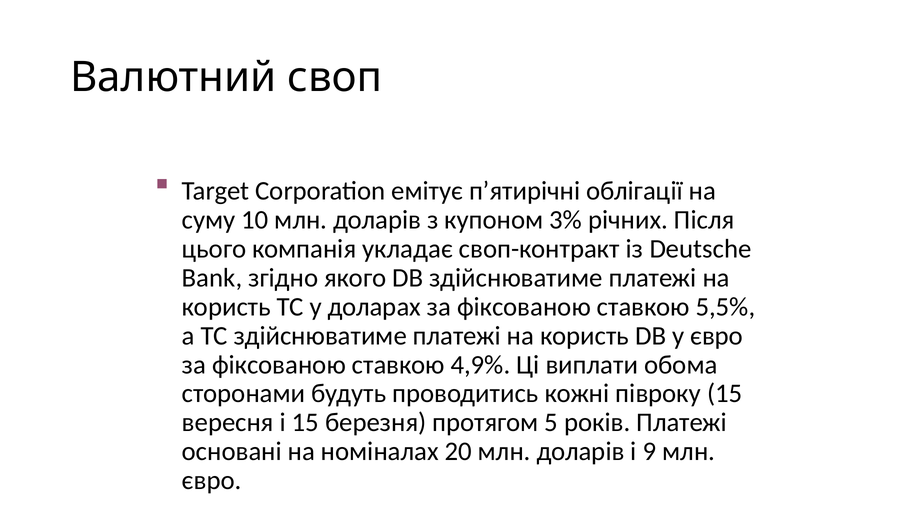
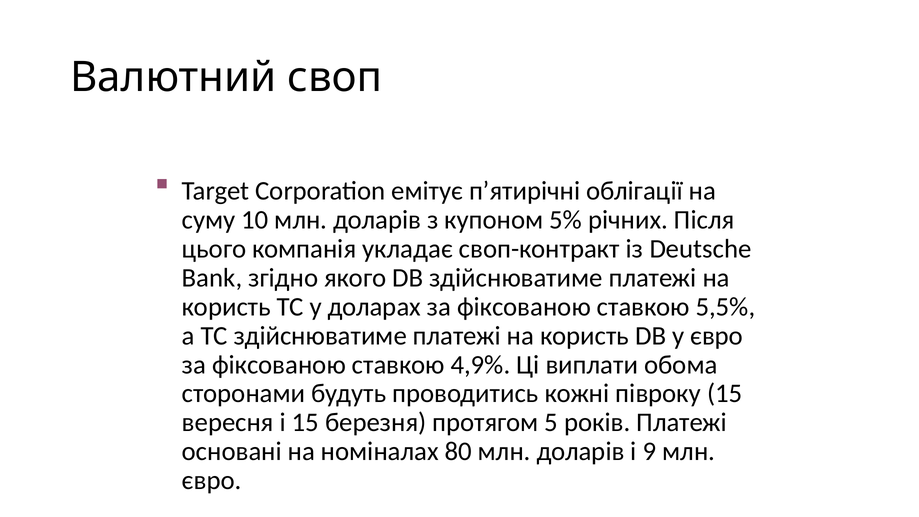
3%: 3% -> 5% (566, 220)
20: 20 -> 80 (458, 452)
